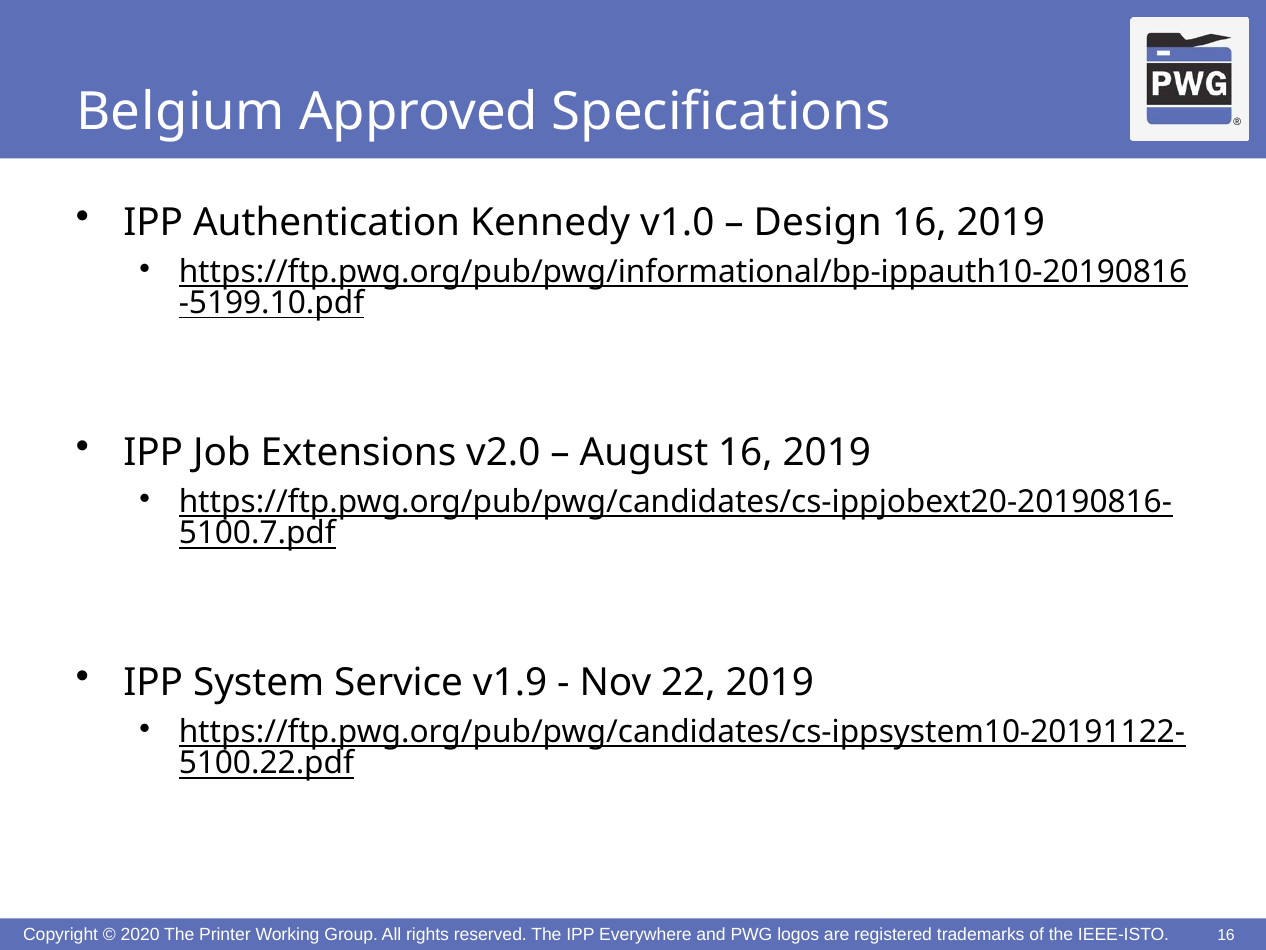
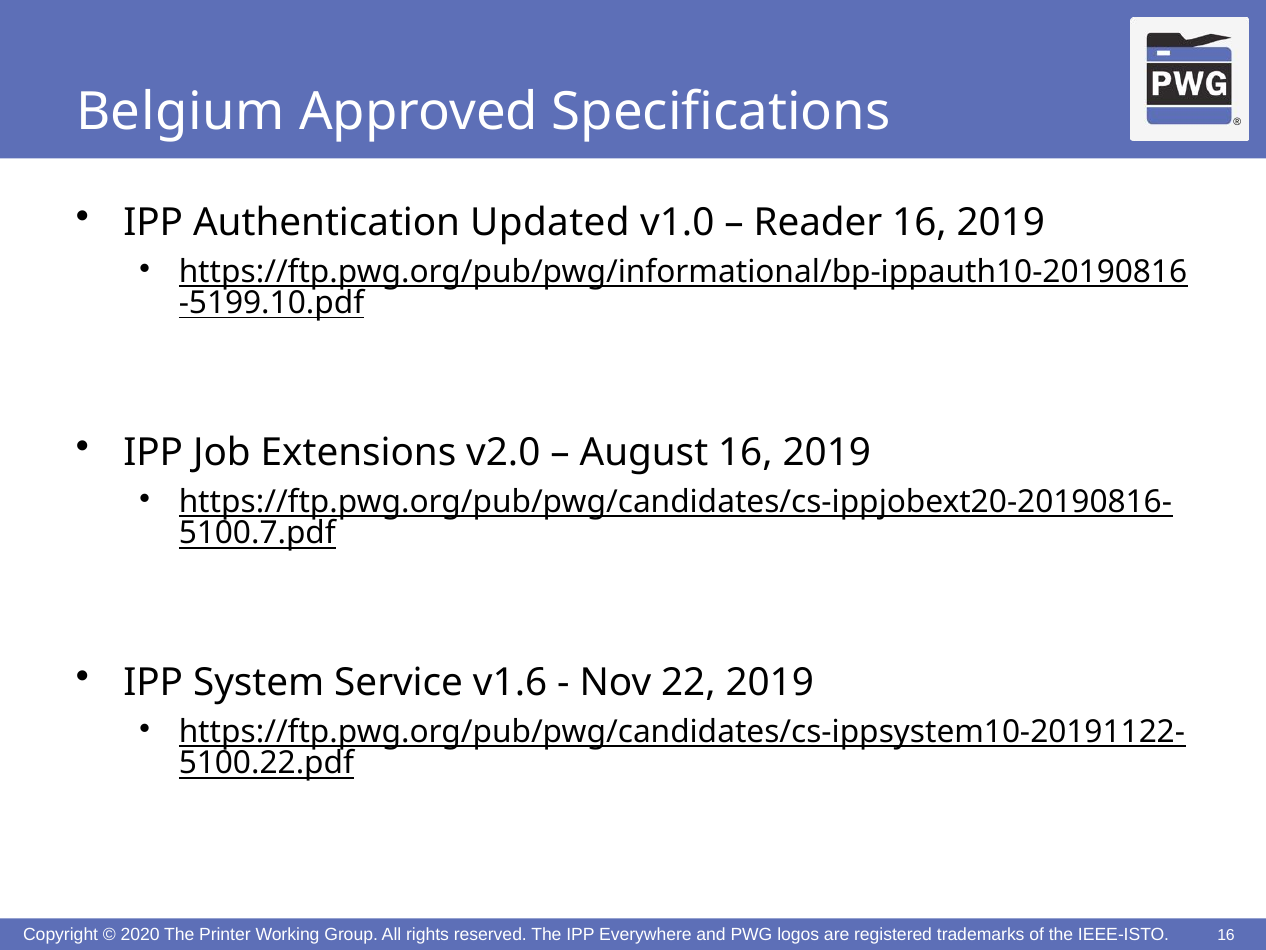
Kennedy: Kennedy -> Updated (550, 223)
Design: Design -> Reader (818, 223)
v1.9: v1.9 -> v1.6 (510, 683)
